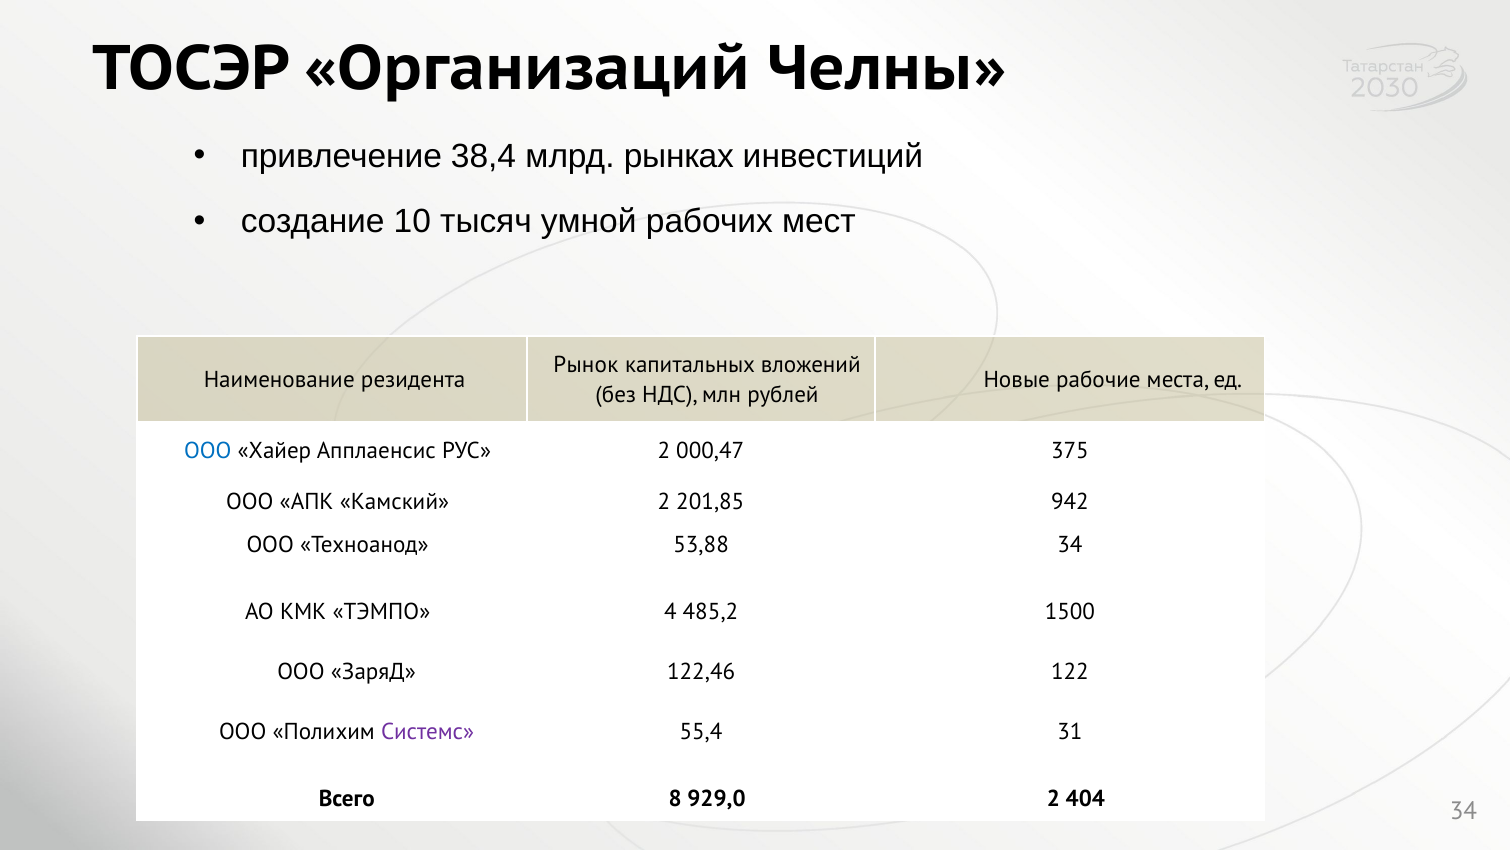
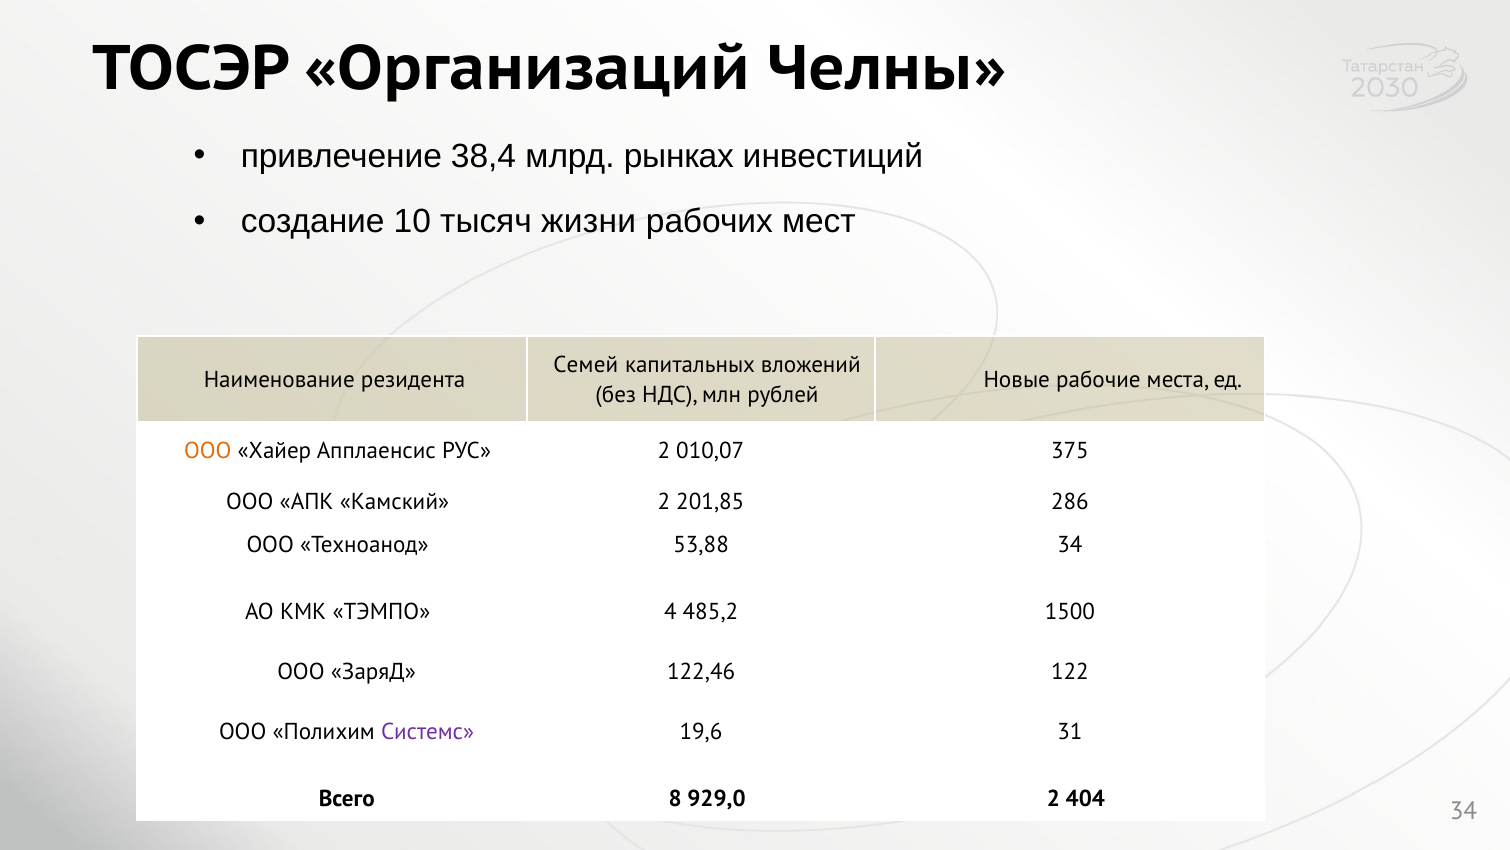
умной: умной -> жизни (589, 222)
Рынок: Рынок -> Семей (586, 365)
ООО colour: blue -> orange (208, 451)
000,47: 000,47 -> 010,07 (710, 451)
942: 942 -> 286 (1070, 501)
55,4: 55,4 -> 19,6 (701, 731)
